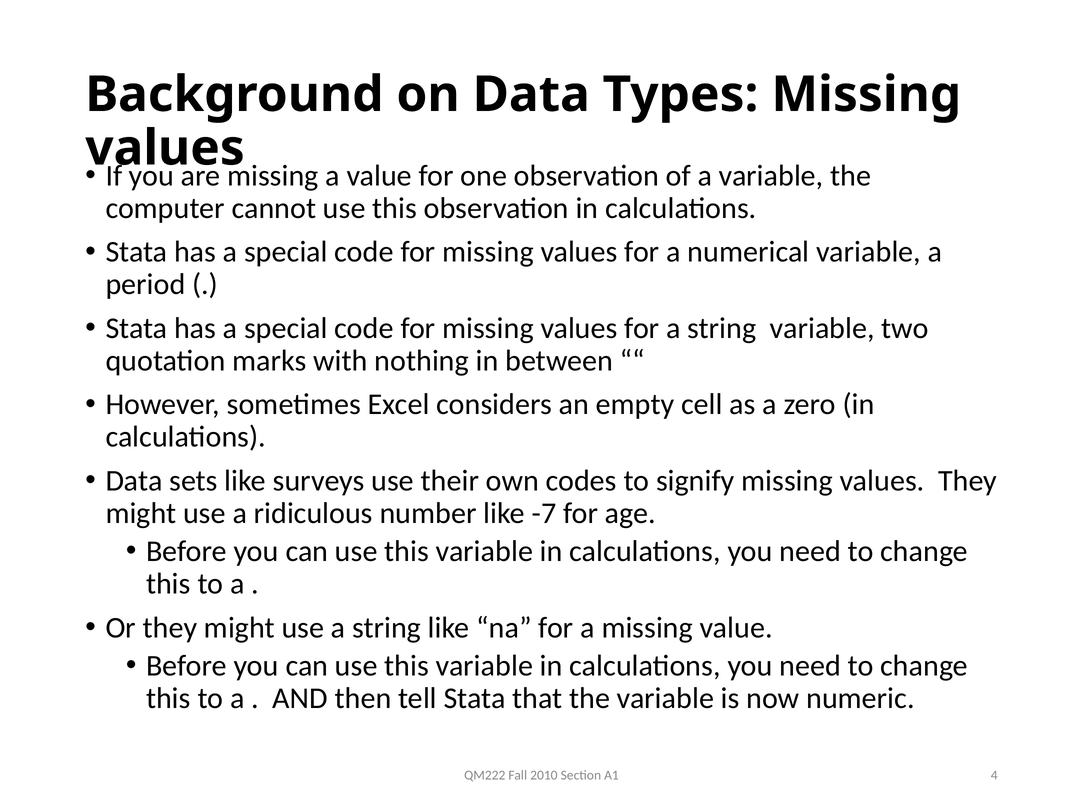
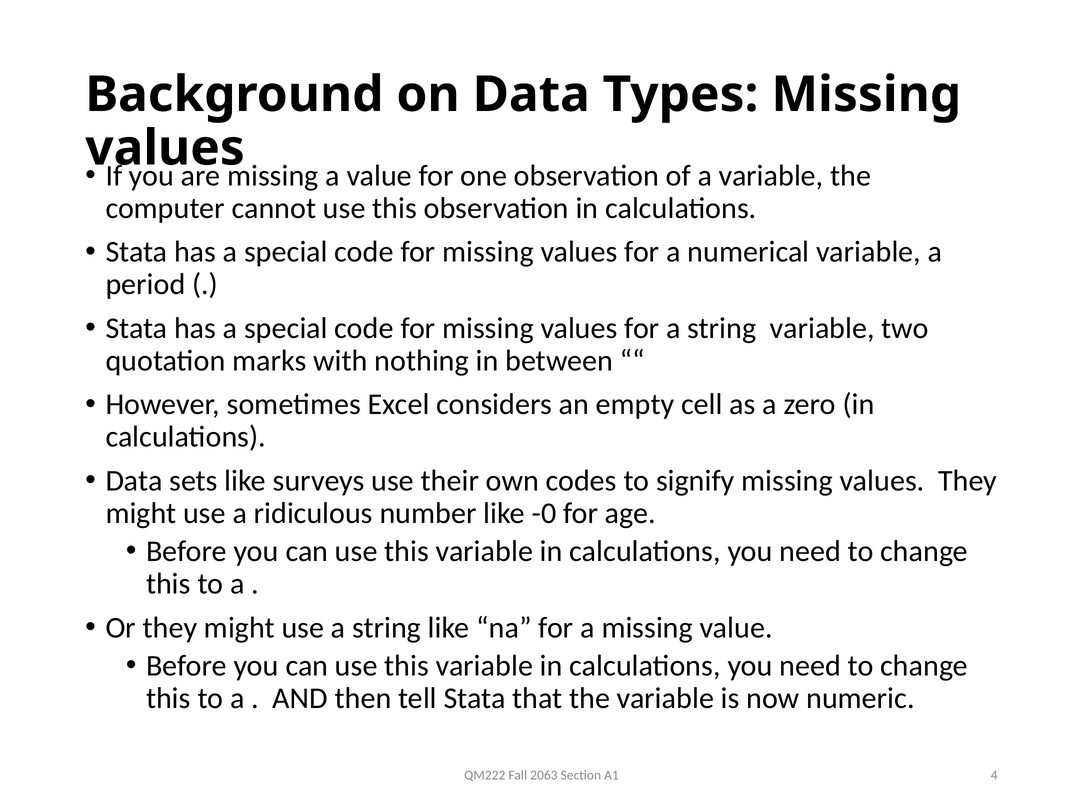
-7: -7 -> -0 (544, 513)
2010: 2010 -> 2063 (544, 775)
